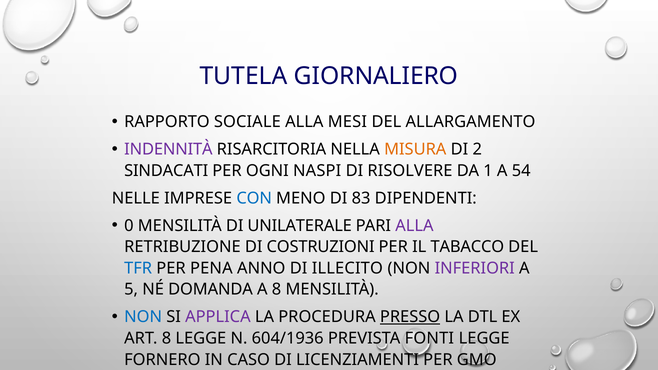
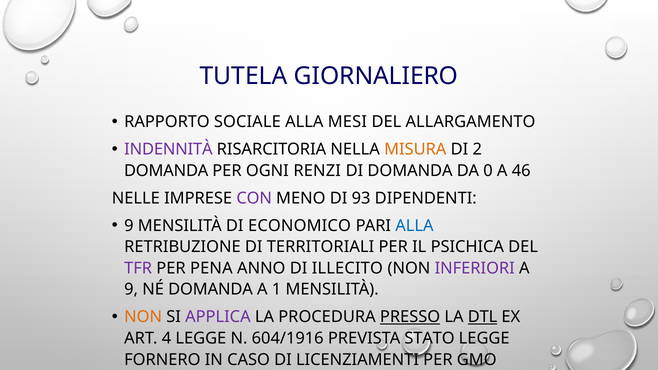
SINDACATI: SINDACATI -> DOMANDA (166, 171)
NASPI: NASPI -> RENZI (317, 171)
DI RISOLVERE: RISOLVERE -> DOMANDA (410, 171)
1: 1 -> 0 (488, 171)
54: 54 -> 46 (521, 171)
CON colour: blue -> purple (254, 198)
83: 83 -> 93 (361, 198)
0: 0 -> 9 (129, 226)
UNILATERALE: UNILATERALE -> ECONOMICO (299, 226)
ALLA colour: purple -> blue (414, 226)
COSTRUZIONI: COSTRUZIONI -> TERRITORIALI (320, 247)
TABACCO: TABACCO -> PSICHICA (467, 247)
TFR colour: blue -> purple (138, 268)
5: 5 -> 9 (131, 290)
A 8: 8 -> 1 (276, 290)
NON colour: blue -> orange (143, 317)
DTL underline: none -> present (483, 317)
ART 8: 8 -> 4 (166, 338)
604/1936: 604/1936 -> 604/1916 (288, 338)
FONTI: FONTI -> STATO (430, 338)
